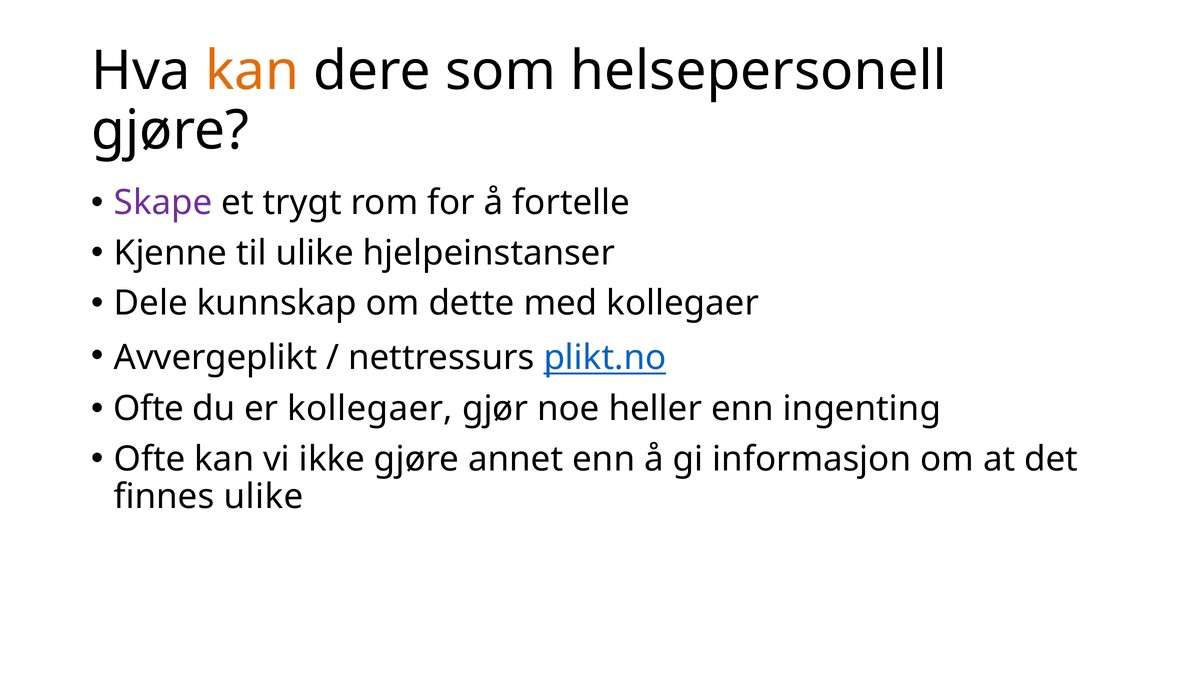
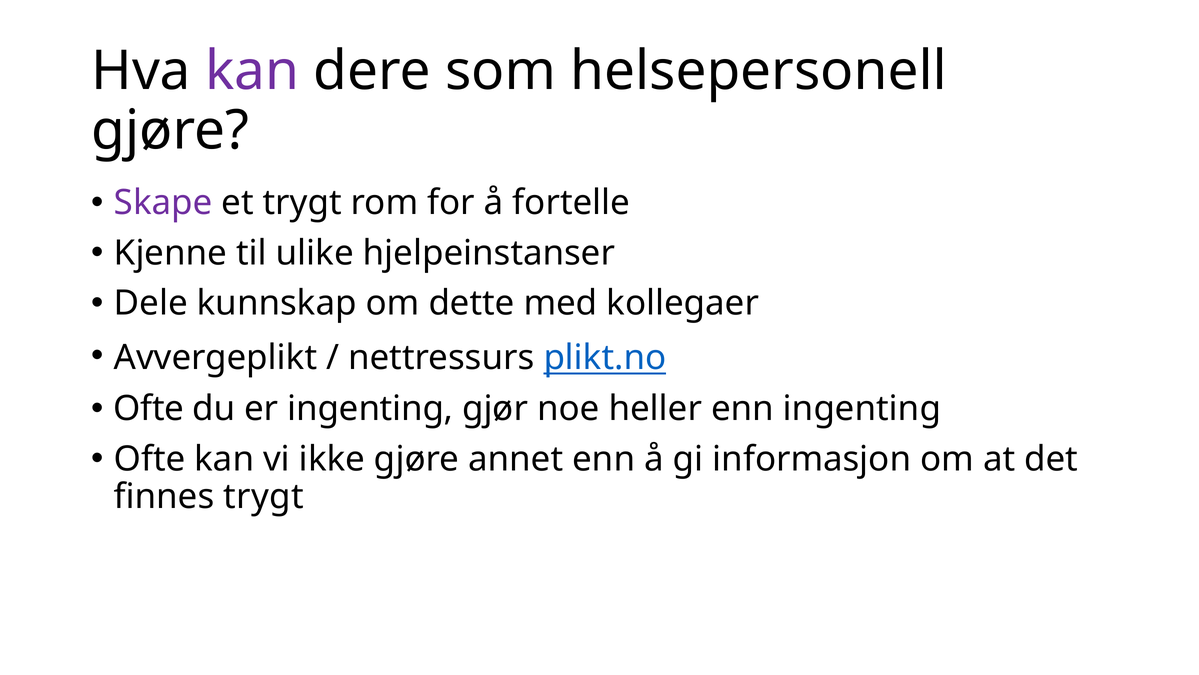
kan colour: orange -> purple (252, 71)
er kollegaer: kollegaer -> ingenting (370, 409)
finnes ulike: ulike -> trygt (264, 496)
